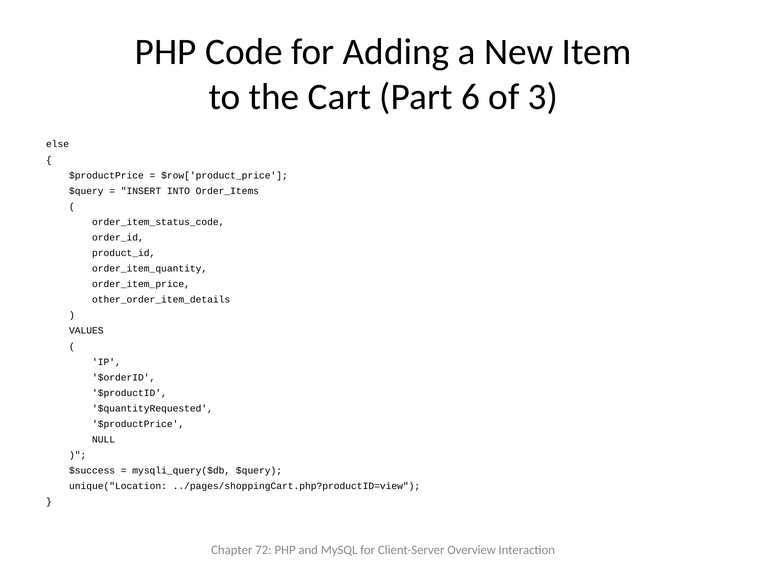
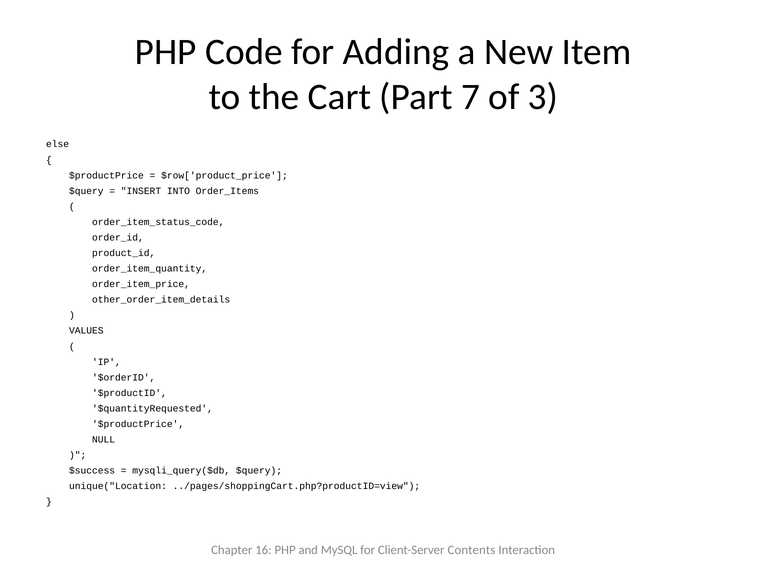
6: 6 -> 7 (470, 97)
72: 72 -> 16 (263, 549)
Overview: Overview -> Contents (471, 549)
